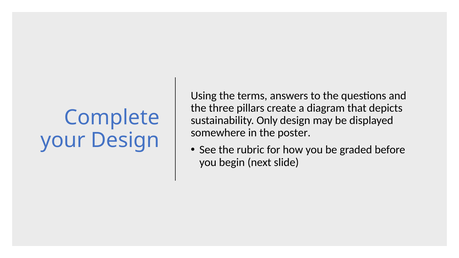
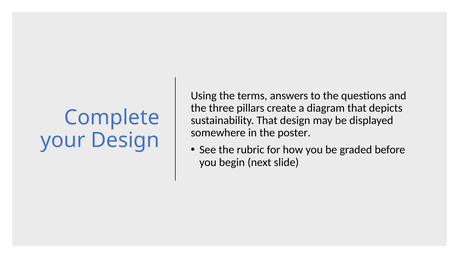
sustainability Only: Only -> That (267, 120)
